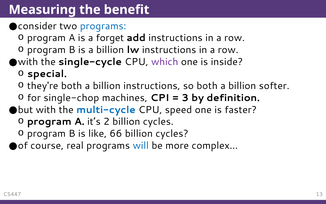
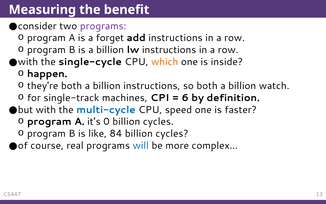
programs colour: blue -> purple (103, 26)
which colour: purple -> orange (165, 62)
special: special -> happen (47, 74)
softer: softer -> watch (274, 86)
single-chop: single-chop -> single-track (71, 98)
3: 3 -> 6 (185, 98)
2: 2 -> 0 (107, 122)
66: 66 -> 84 (116, 134)
